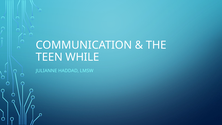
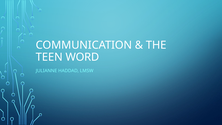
WHILE: WHILE -> WORD (82, 57)
